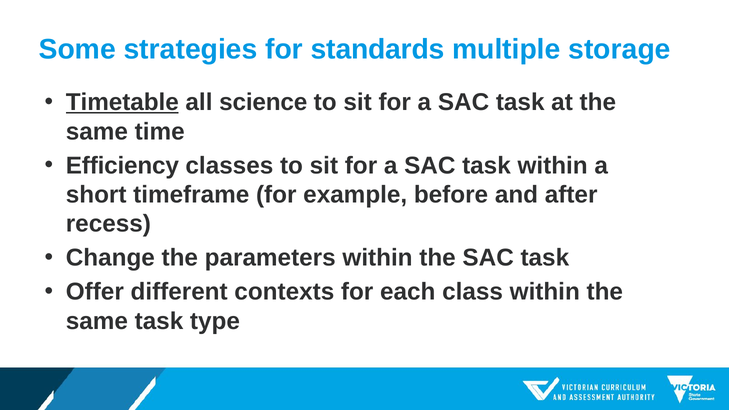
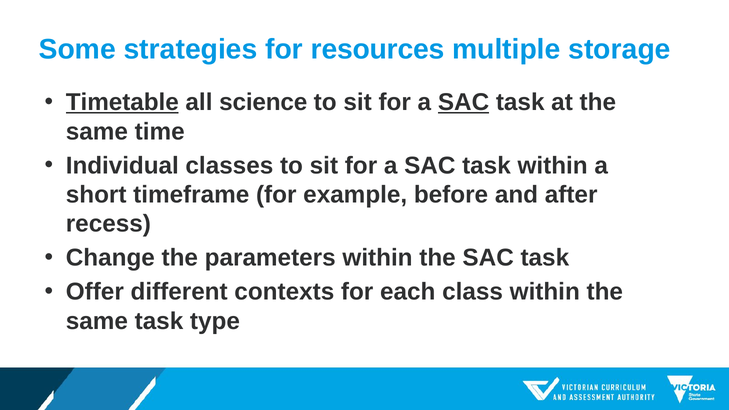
standards: standards -> resources (378, 49)
SAC underline: none -> present (464, 102)
Efficiency: Efficiency -> Individual (122, 166)
